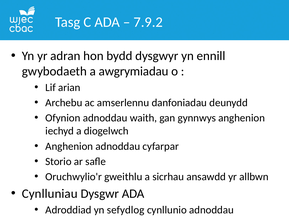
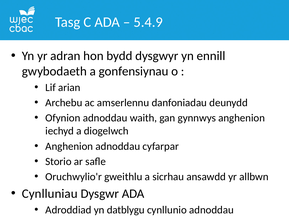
7.9.2: 7.9.2 -> 5.4.9 (148, 22)
awgrymiadau: awgrymiadau -> gonfensiynau (134, 71)
sefydlog: sefydlog -> datblygu (126, 210)
